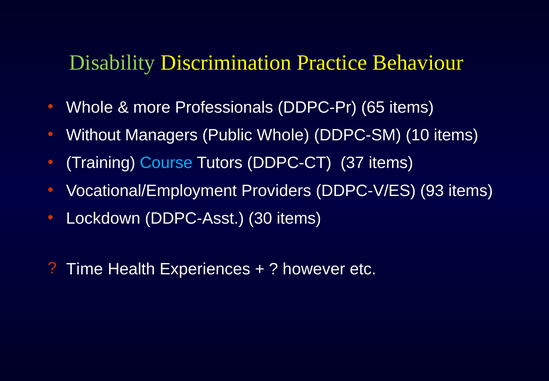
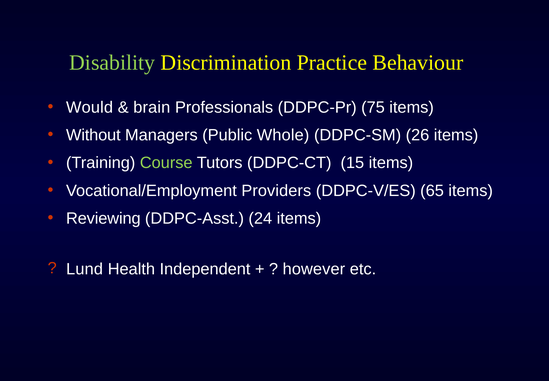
Whole: Whole -> Would (90, 107)
more: more -> brain (152, 107)
65: 65 -> 75 (373, 107)
10: 10 -> 26 (417, 135)
Course colour: light blue -> light green (166, 163)
37: 37 -> 15 (352, 163)
93: 93 -> 65 (432, 191)
Lockdown: Lockdown -> Reviewing (103, 218)
30: 30 -> 24 (260, 218)
Time: Time -> Lund (85, 269)
Experiences: Experiences -> Independent (205, 269)
